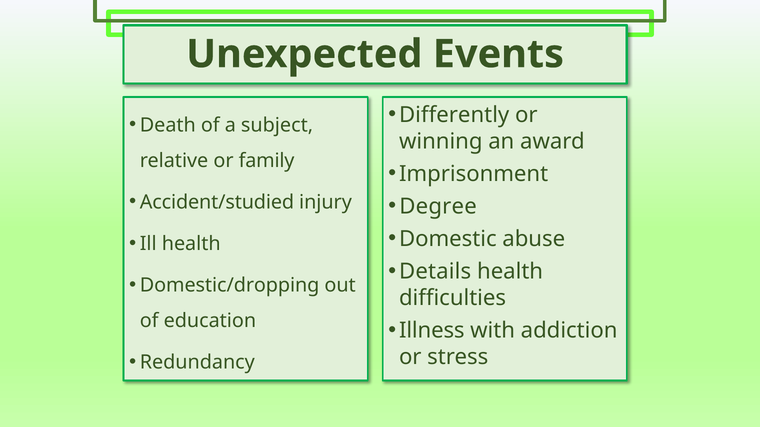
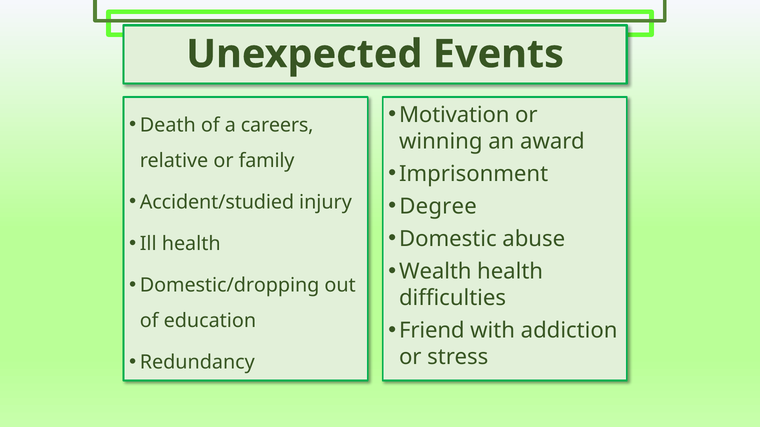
Differently: Differently -> Motivation (454, 115)
subject: subject -> careers (277, 125)
Details: Details -> Wealth (435, 272)
Illness: Illness -> Friend (432, 331)
